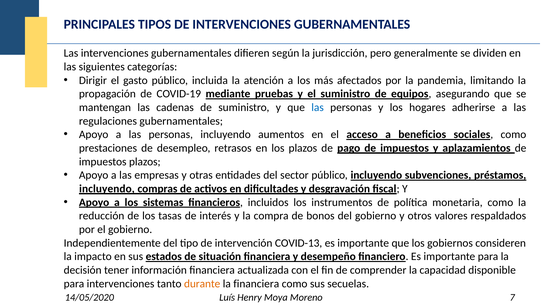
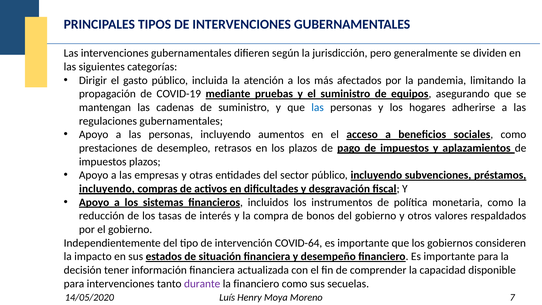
COVID-13: COVID-13 -> COVID-64 (299, 243)
durante colour: orange -> purple (202, 284)
la financiera: financiera -> financiero (256, 284)
